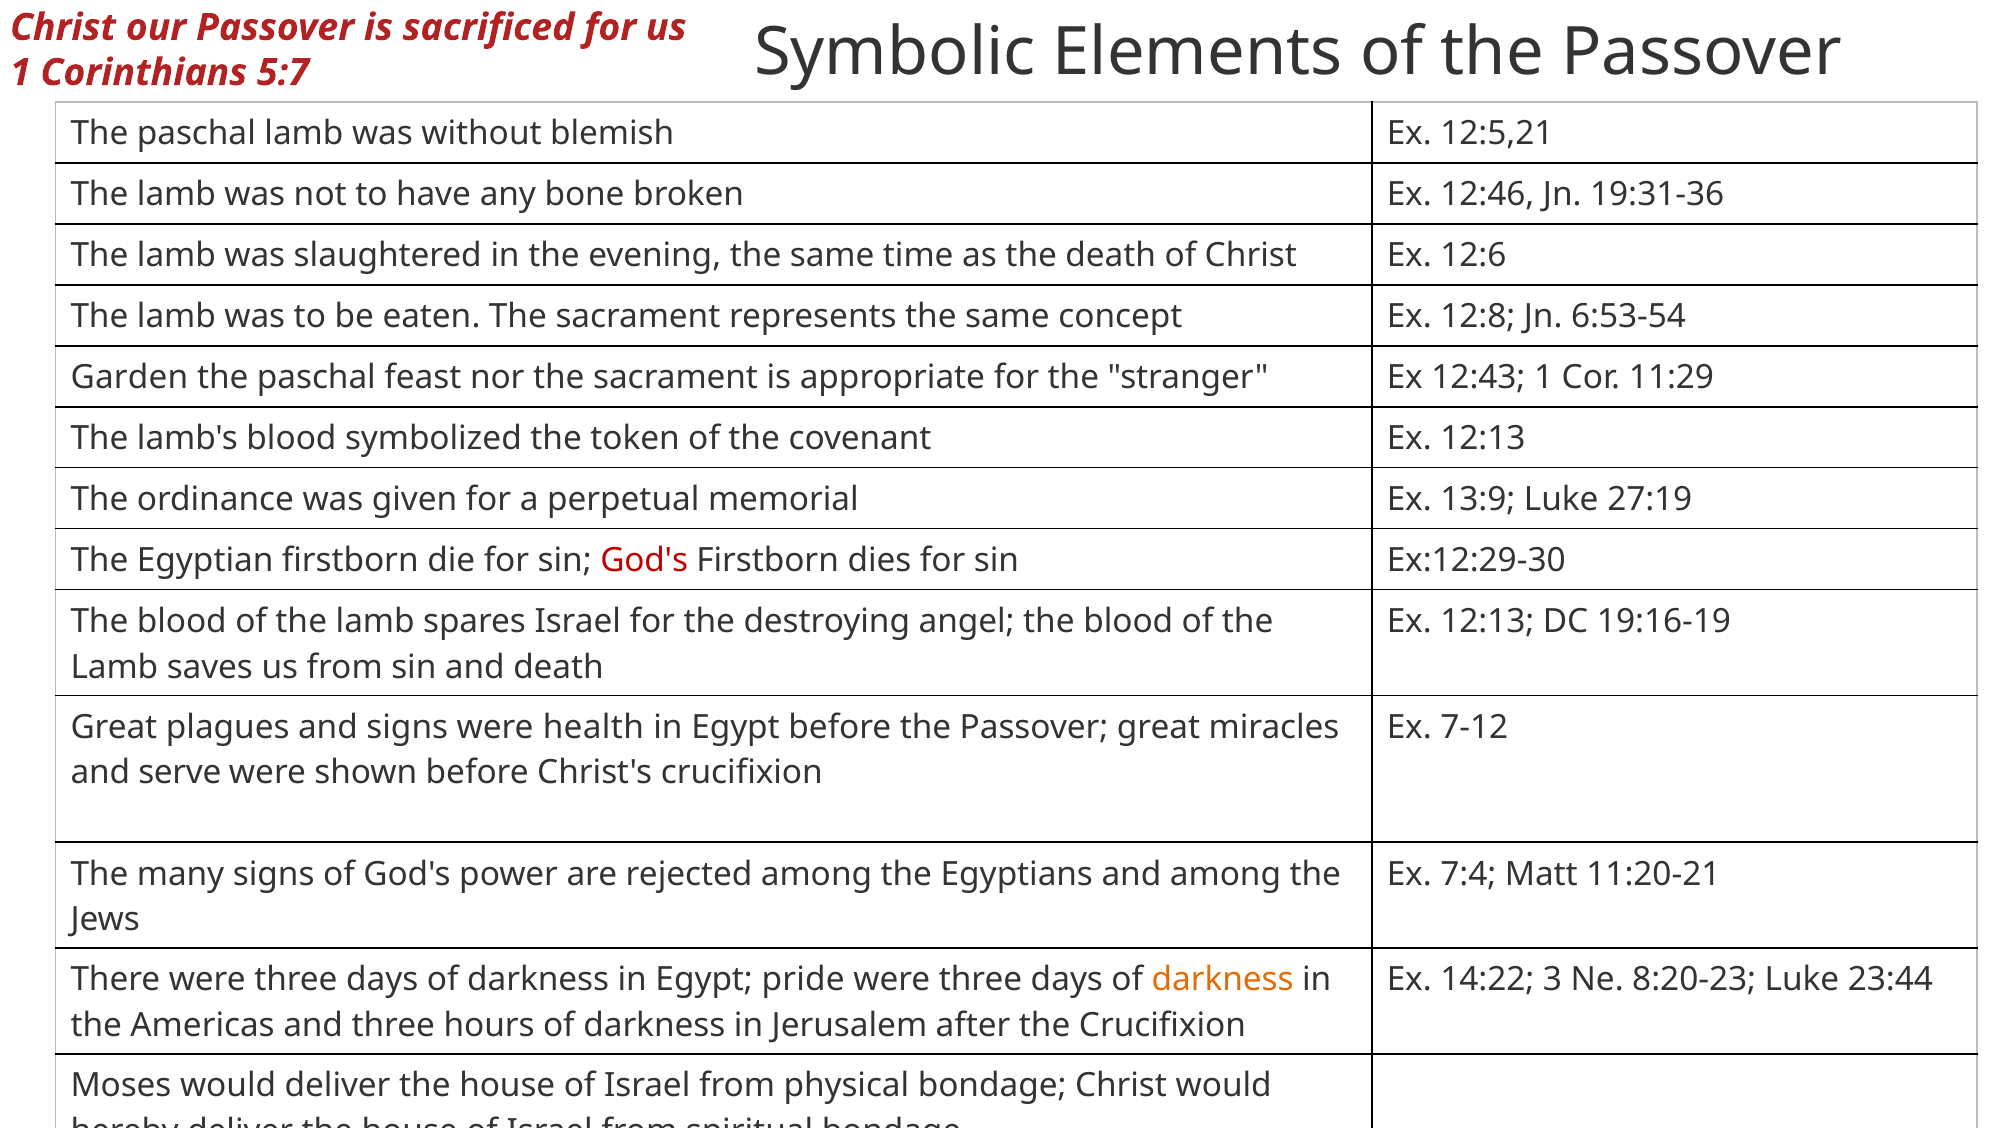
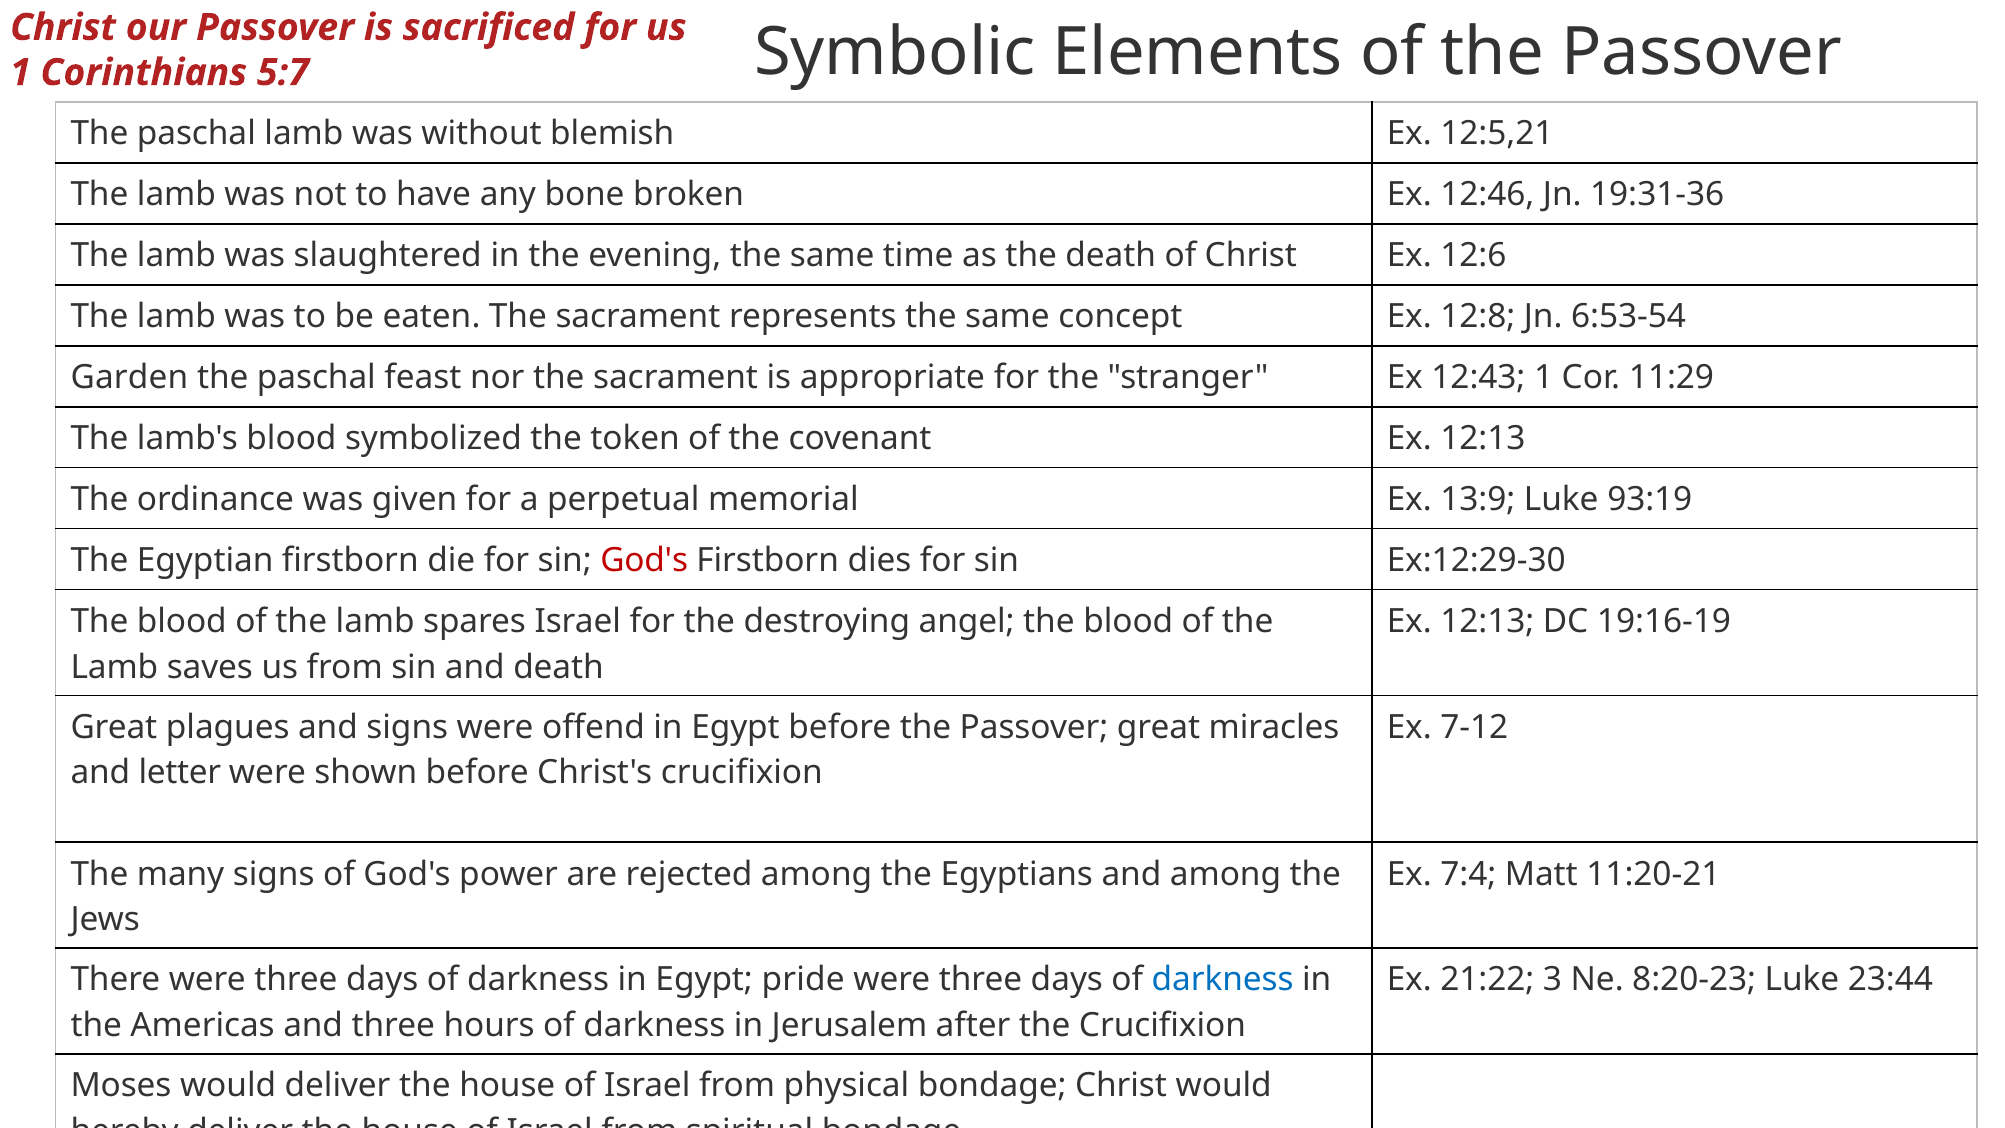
27:19: 27:19 -> 93:19 (1650, 500)
health: health -> offend (594, 727)
serve: serve -> letter (180, 773)
darkness colour: orange -> blue (1223, 980)
14:22: 14:22 -> 21:22 (1487, 980)
